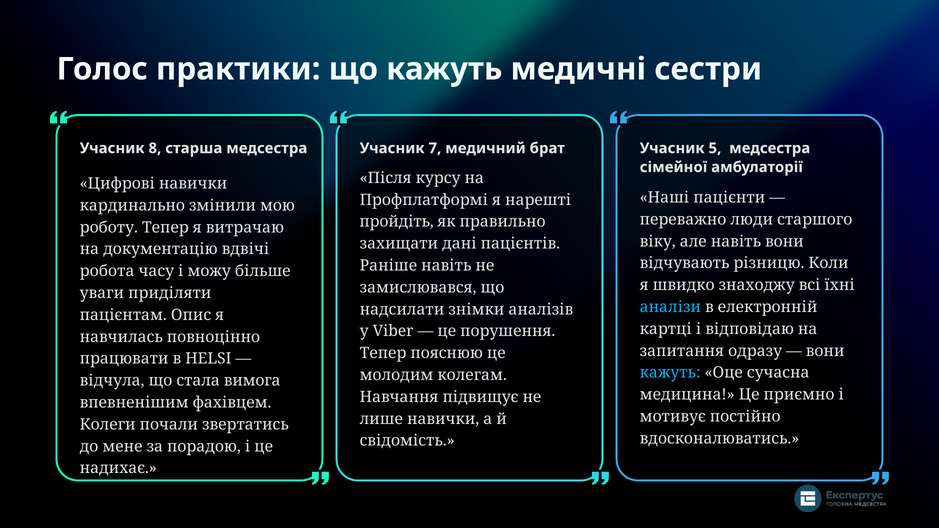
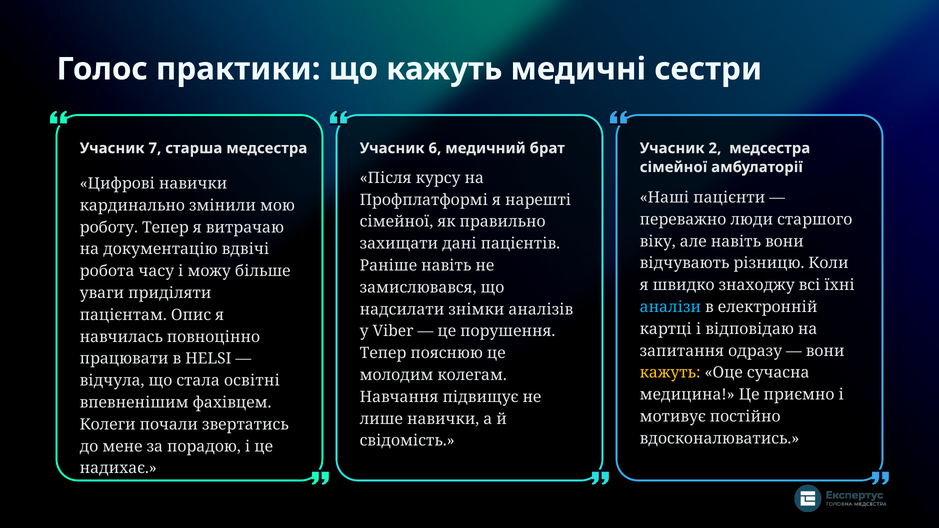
8: 8 -> 7 (155, 148)
7: 7 -> 6 (435, 148)
5: 5 -> 2 (715, 148)
пройдіть: пройдіть -> сімейної (397, 222)
кажуть colour: light blue -> yellow (670, 373)
вимога: вимога -> освітні (252, 381)
